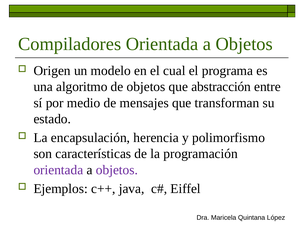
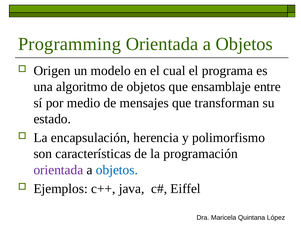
Compiladores: Compiladores -> Programming (70, 44)
abstracción: abstracción -> ensamblaje (221, 87)
objetos colour: purple -> blue (117, 170)
